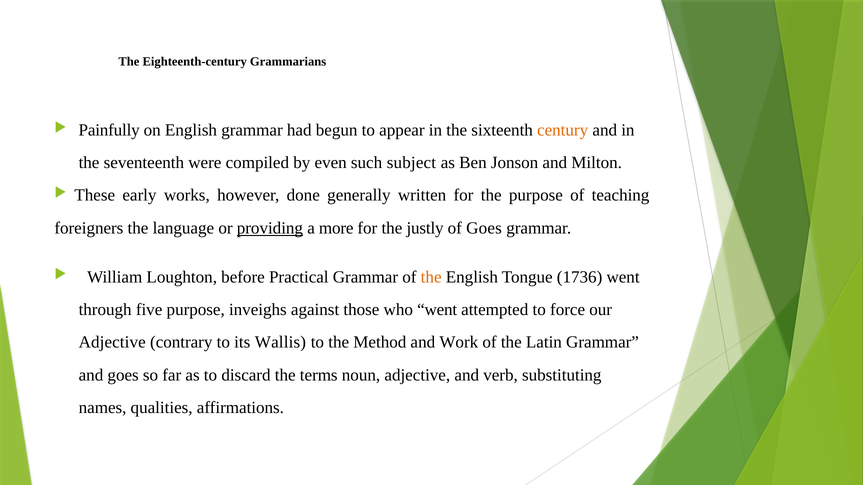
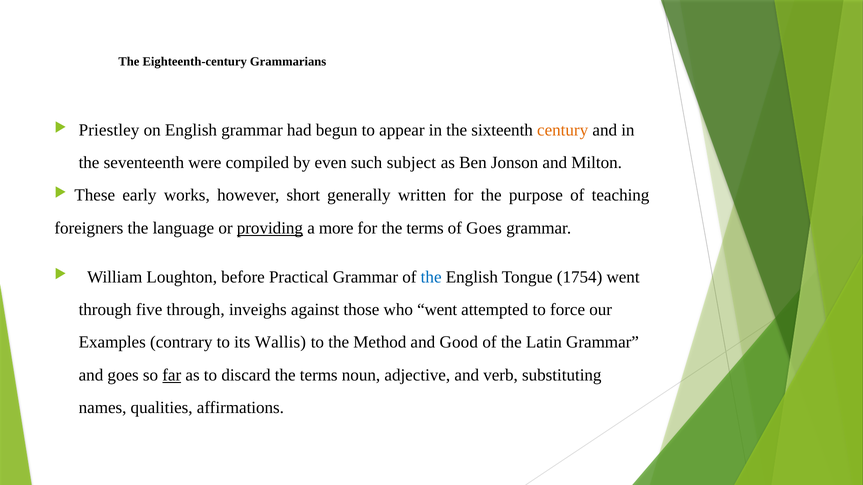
Painfully: Painfully -> Priestley (109, 130)
done: done -> short (303, 196)
for the justly: justly -> terms (425, 228)
the colour: orange -> blue (431, 277)
1736: 1736 -> 1754 (580, 277)
five purpose: purpose -> through (196, 310)
Adjective: Adjective -> Examples (112, 343)
Work: Work -> Good (459, 343)
far underline: none -> present (172, 375)
